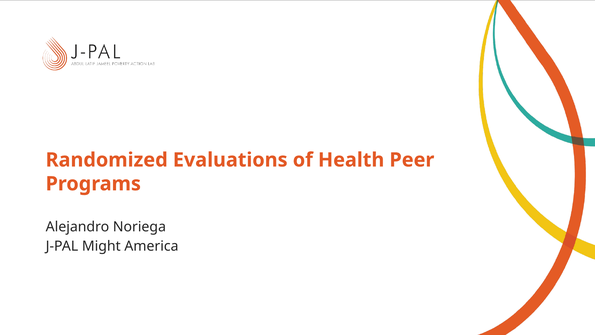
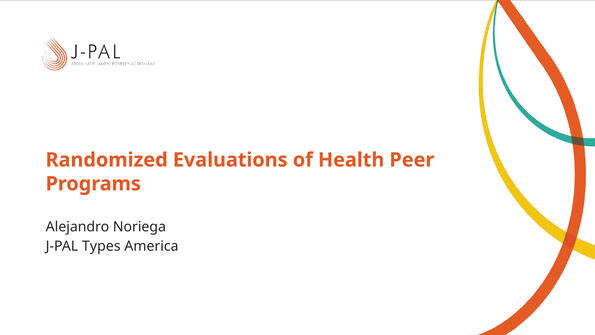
Might: Might -> Types (101, 246)
